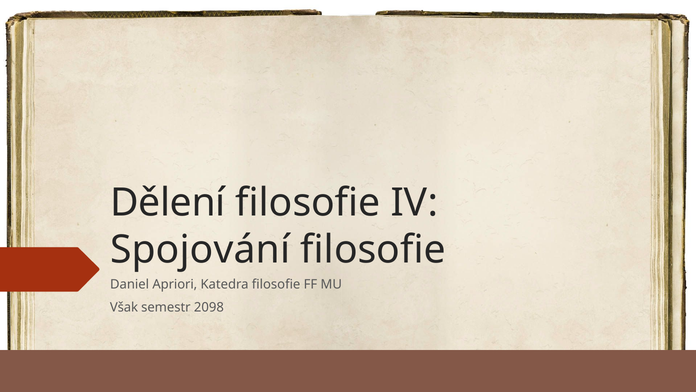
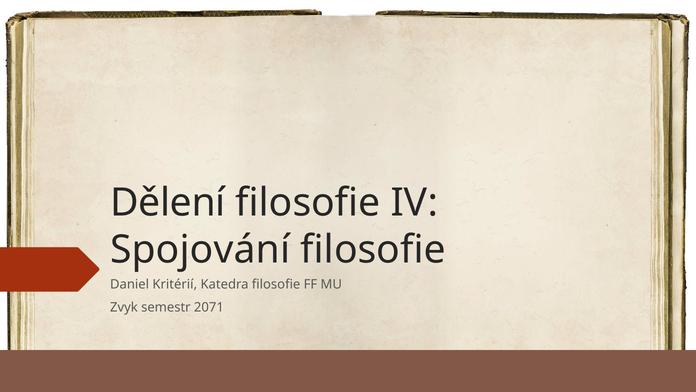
Apriori: Apriori -> Kritérií (175, 284)
Však: Však -> Zvyk (124, 307)
2098: 2098 -> 2071 (209, 307)
